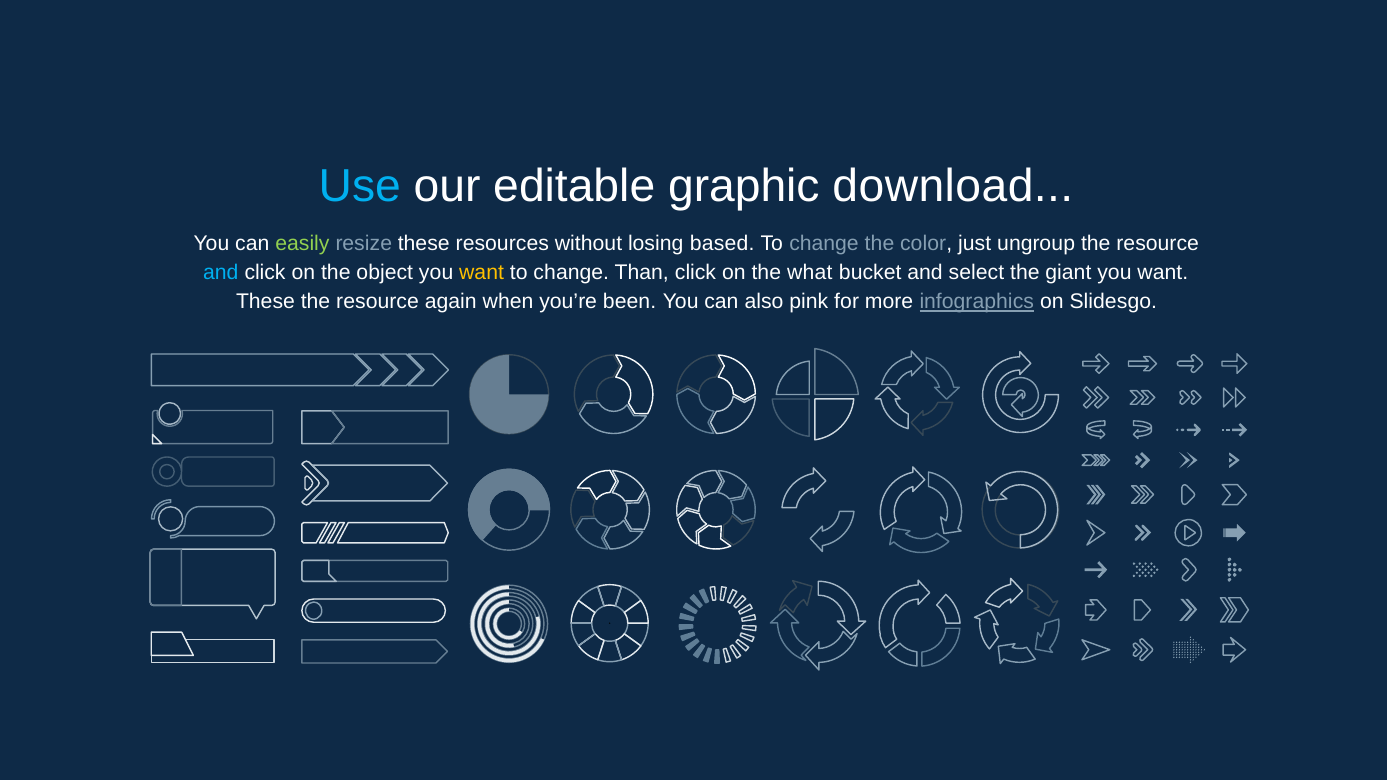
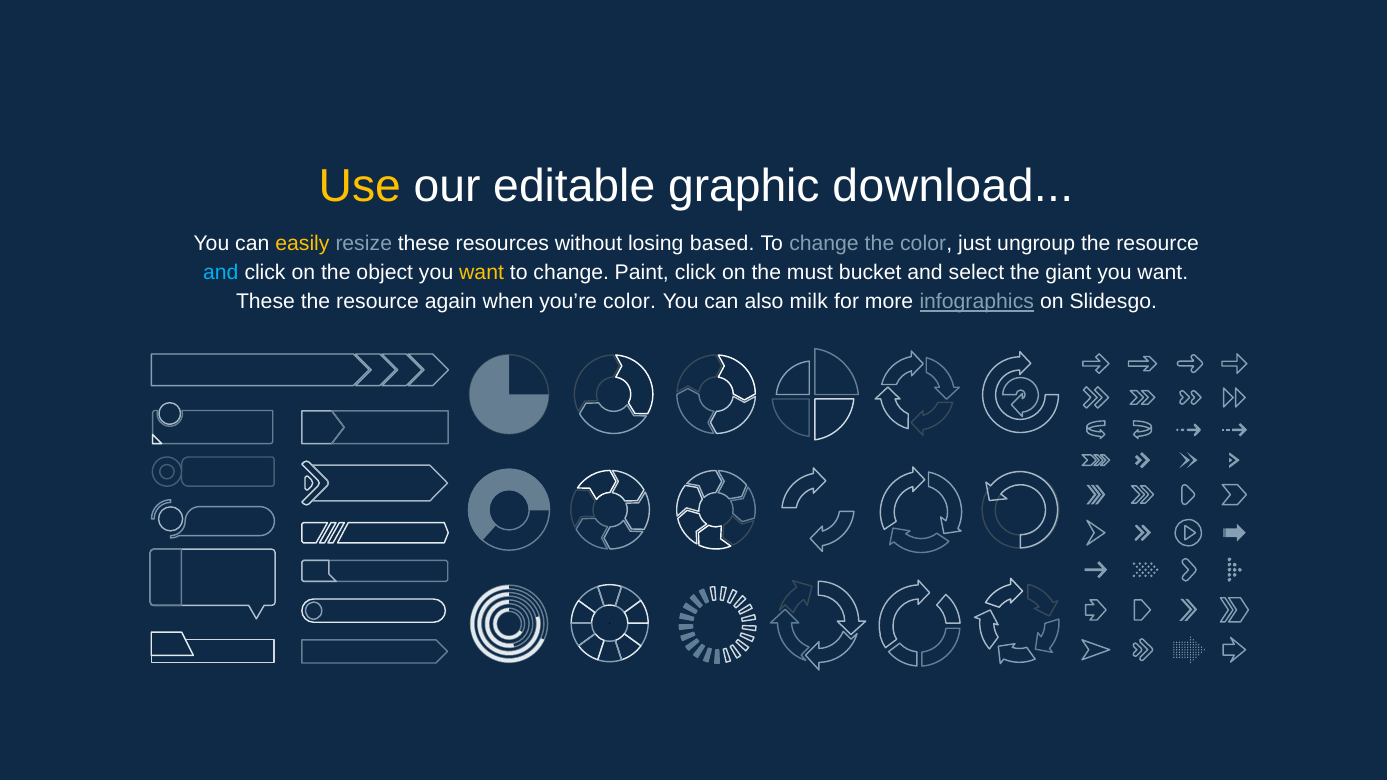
Use colour: light blue -> yellow (360, 186)
easily colour: light green -> yellow (302, 243)
Than: Than -> Paint (642, 273)
what: what -> must (810, 273)
you’re been: been -> color (629, 302)
pink: pink -> milk (809, 302)
